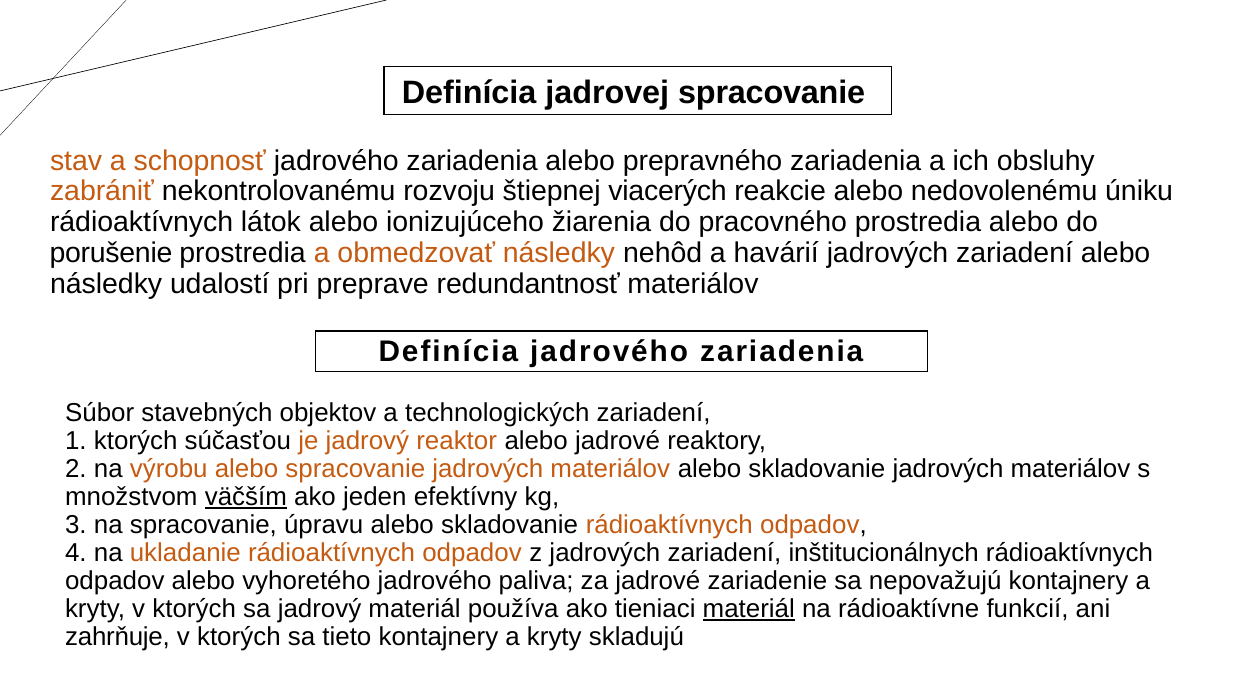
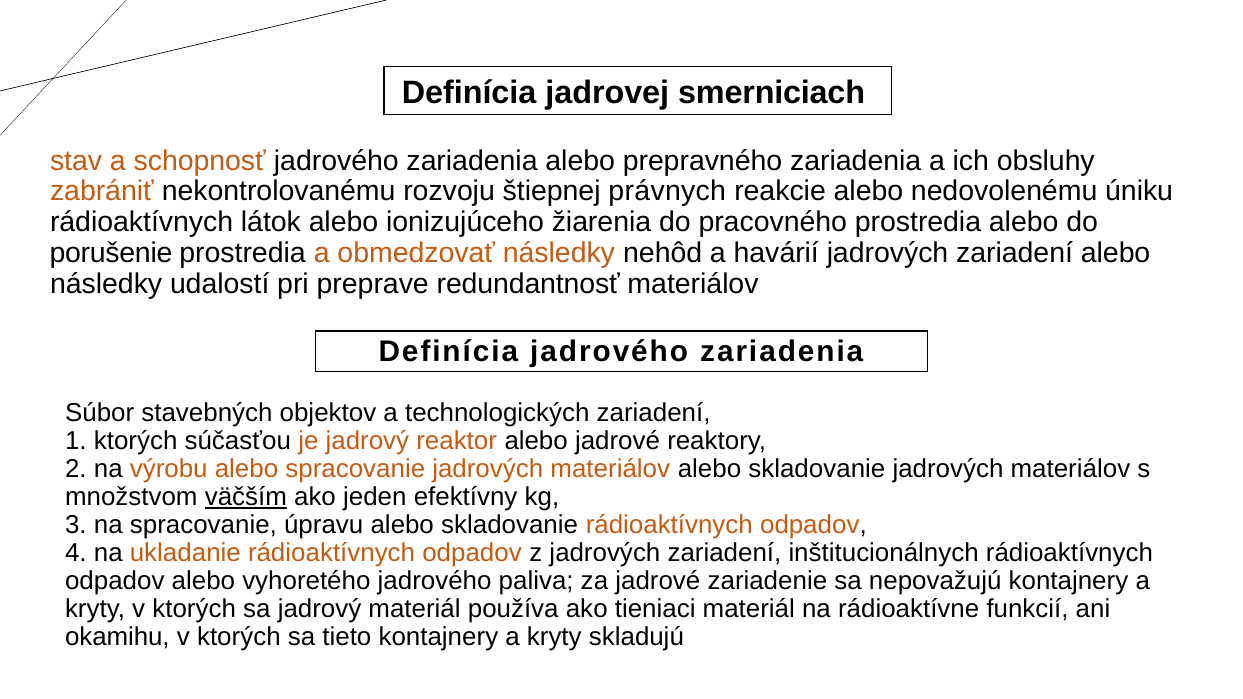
jadrovej spracovanie: spracovanie -> smerniciach (772, 93)
viacerých: viacerých -> právnych (667, 191)
materiál underline: present -> none (749, 609)
zahrňuje: zahrňuje -> okamihu (117, 637)
